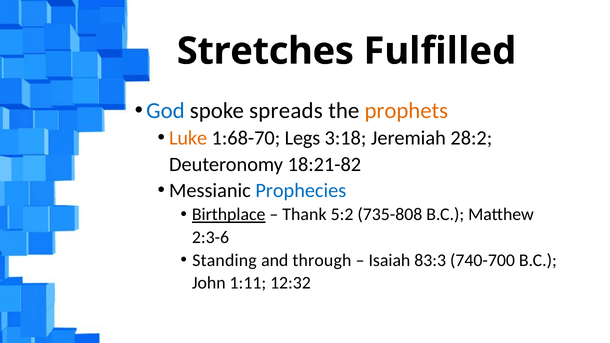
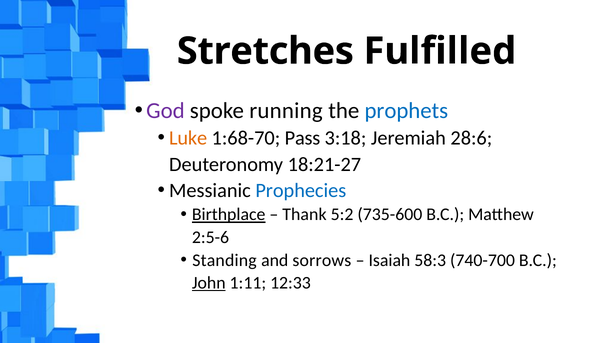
God colour: blue -> purple (165, 111)
spreads: spreads -> running (286, 111)
prophets colour: orange -> blue (406, 111)
Legs: Legs -> Pass (303, 138)
28:2: 28:2 -> 28:6 (471, 138)
18:21-82: 18:21-82 -> 18:21-27 (324, 164)
735-808: 735-808 -> 735-600 (390, 215)
2:3-6: 2:3-6 -> 2:5-6 (211, 237)
through: through -> sorrows (322, 260)
83:3: 83:3 -> 58:3 (430, 260)
John underline: none -> present (209, 283)
12:32: 12:32 -> 12:33 (290, 283)
